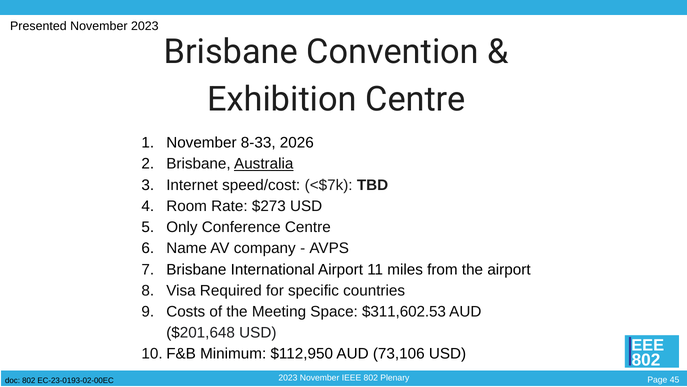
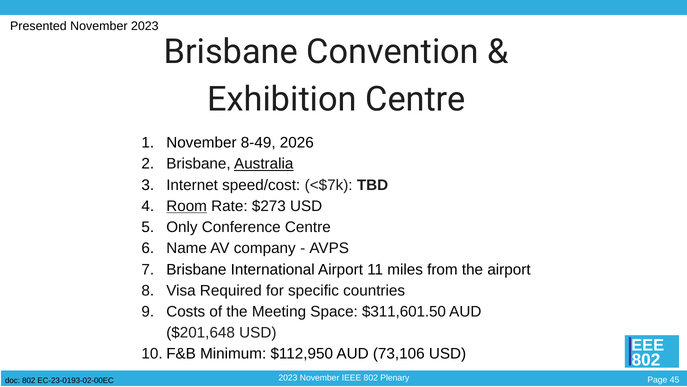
8-33: 8-33 -> 8-49 (258, 143)
Room underline: none -> present (187, 206)
$311,602.53: $311,602.53 -> $311,601.50 (404, 311)
